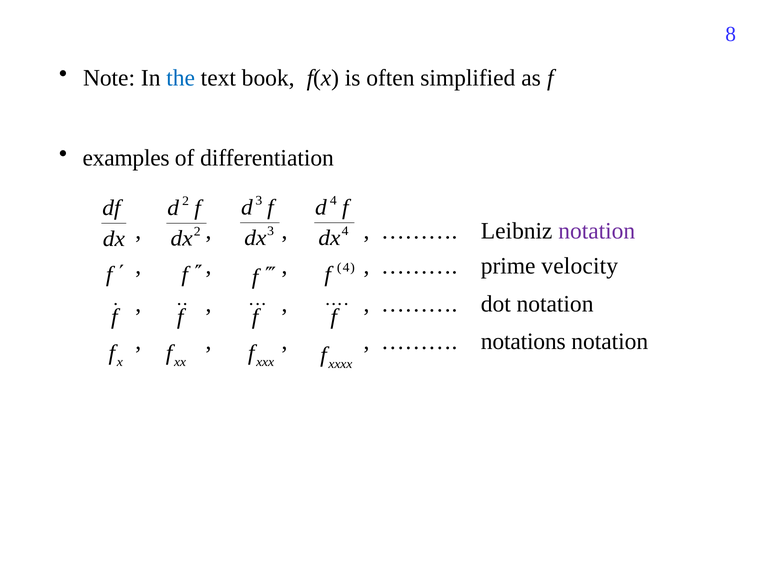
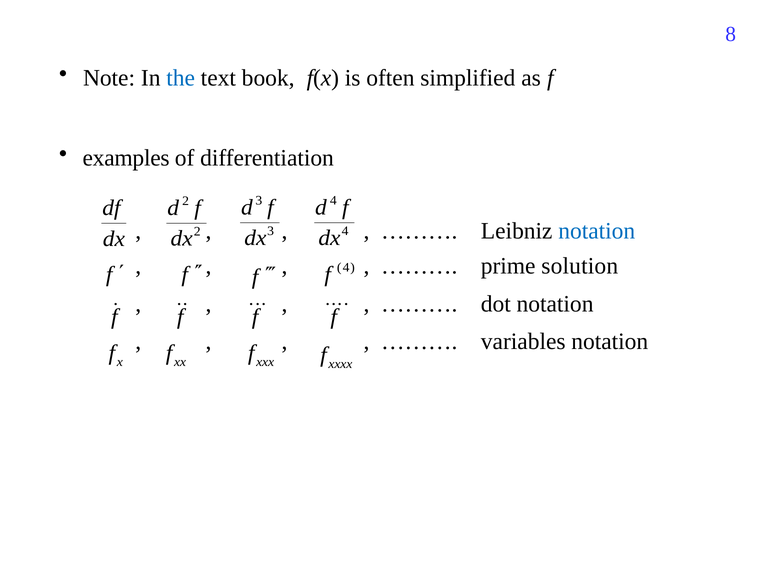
notation colour: purple -> blue (597, 231)
velocity: velocity -> solution (580, 266)
notations: notations -> variables (523, 341)
